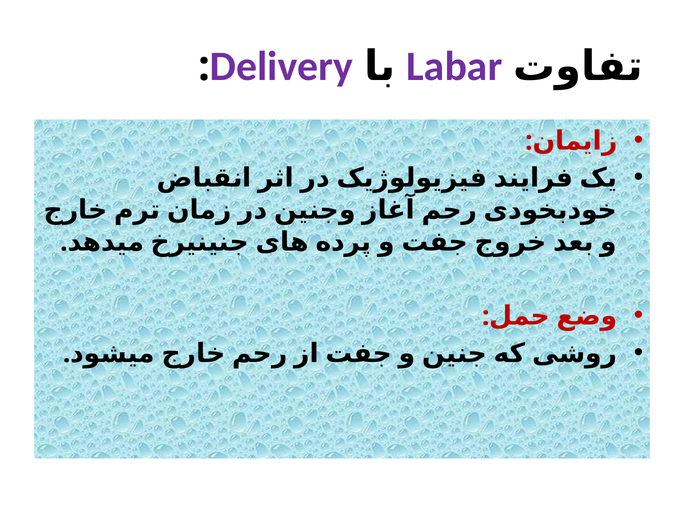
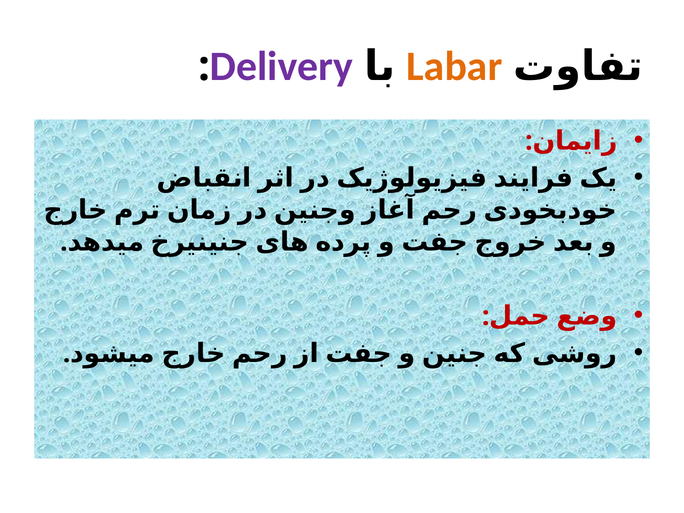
Labar colour: purple -> orange (454, 66)
